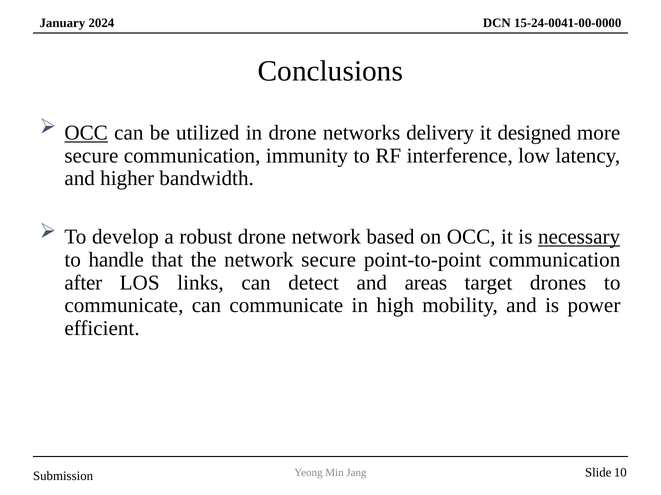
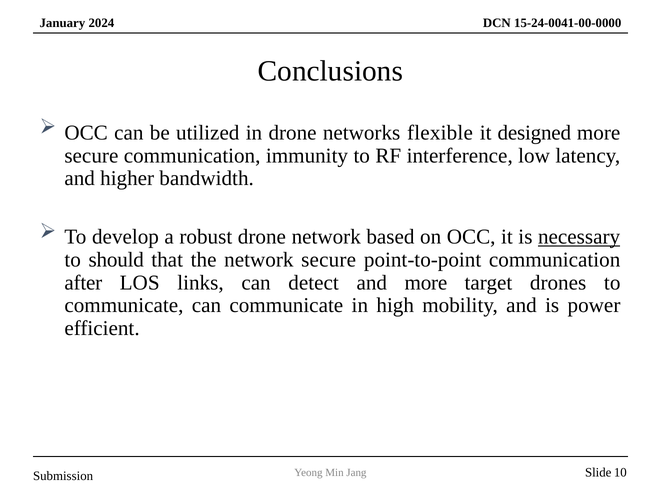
OCC underline: present -> none (86, 133)
delivery: delivery -> flexible (440, 133)
handle: handle -> should (116, 260)
and areas: areas -> more (426, 283)
